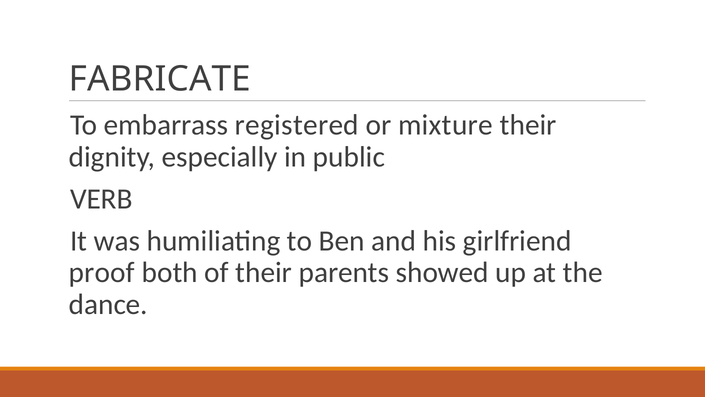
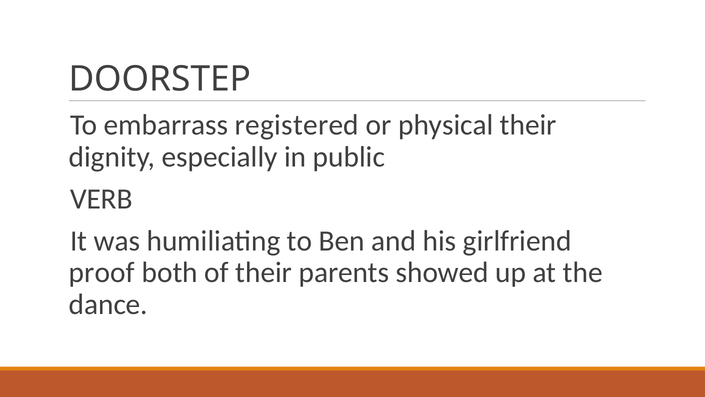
FABRICATE: FABRICATE -> DOORSTEP (160, 79)
mixture: mixture -> physical (446, 125)
